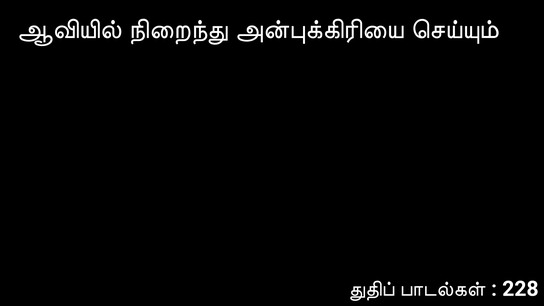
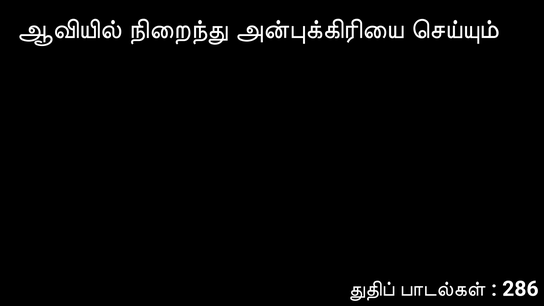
228: 228 -> 286 (520, 289)
